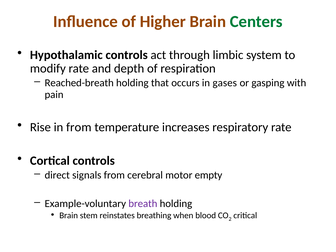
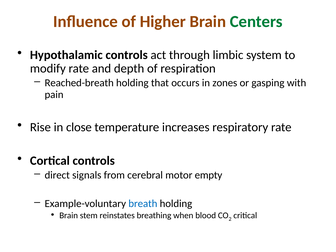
gases: gases -> zones (225, 83)
in from: from -> close (79, 127)
breath colour: purple -> blue (143, 204)
